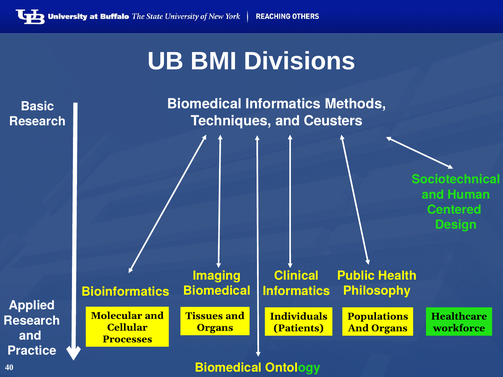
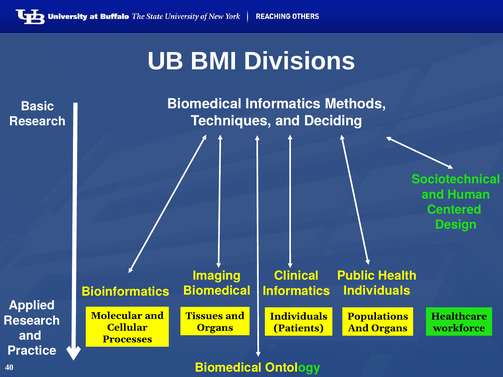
Ceusters: Ceusters -> Deciding (333, 121)
Philosophy: Philosophy -> Individuals (377, 291)
